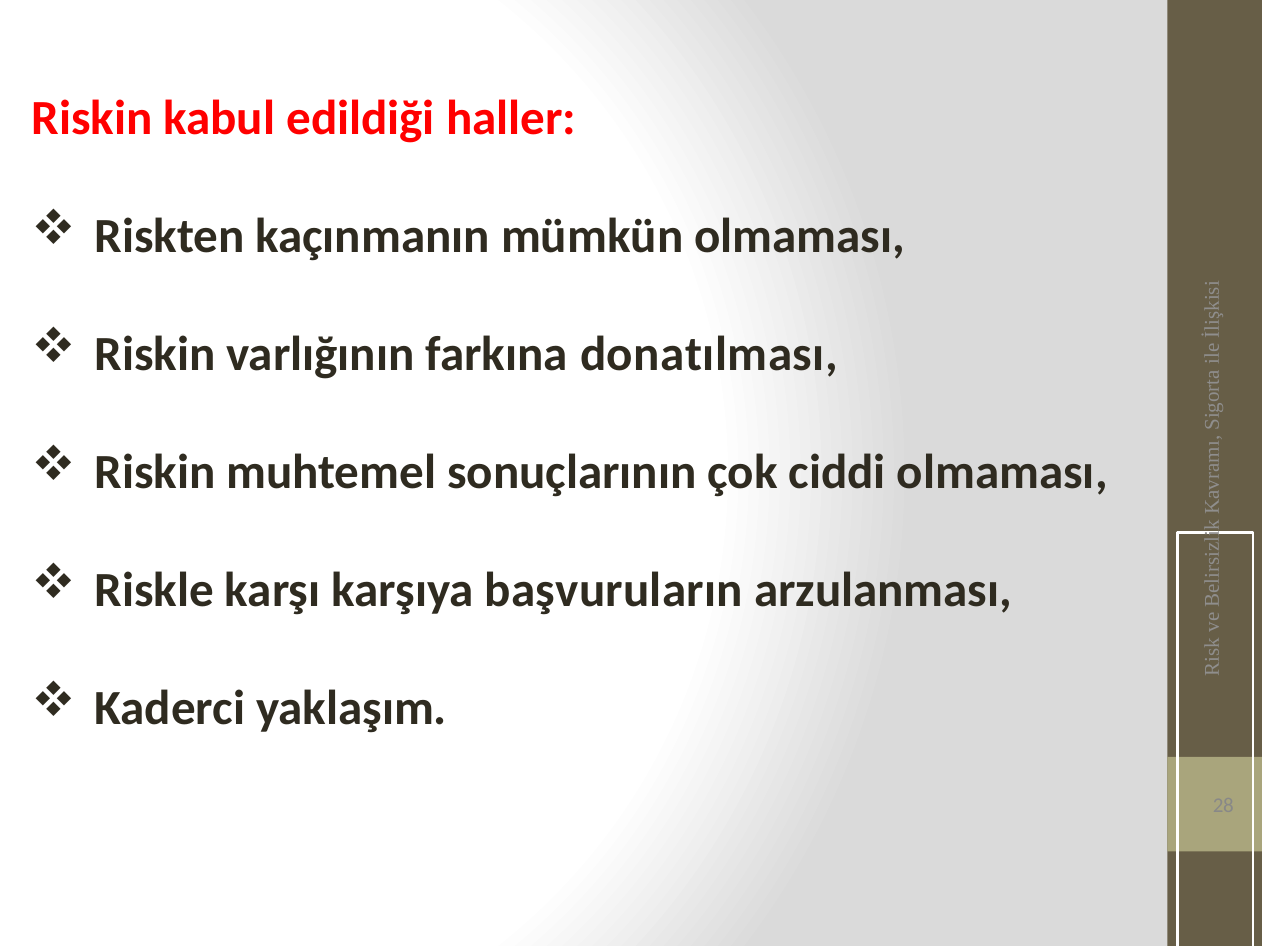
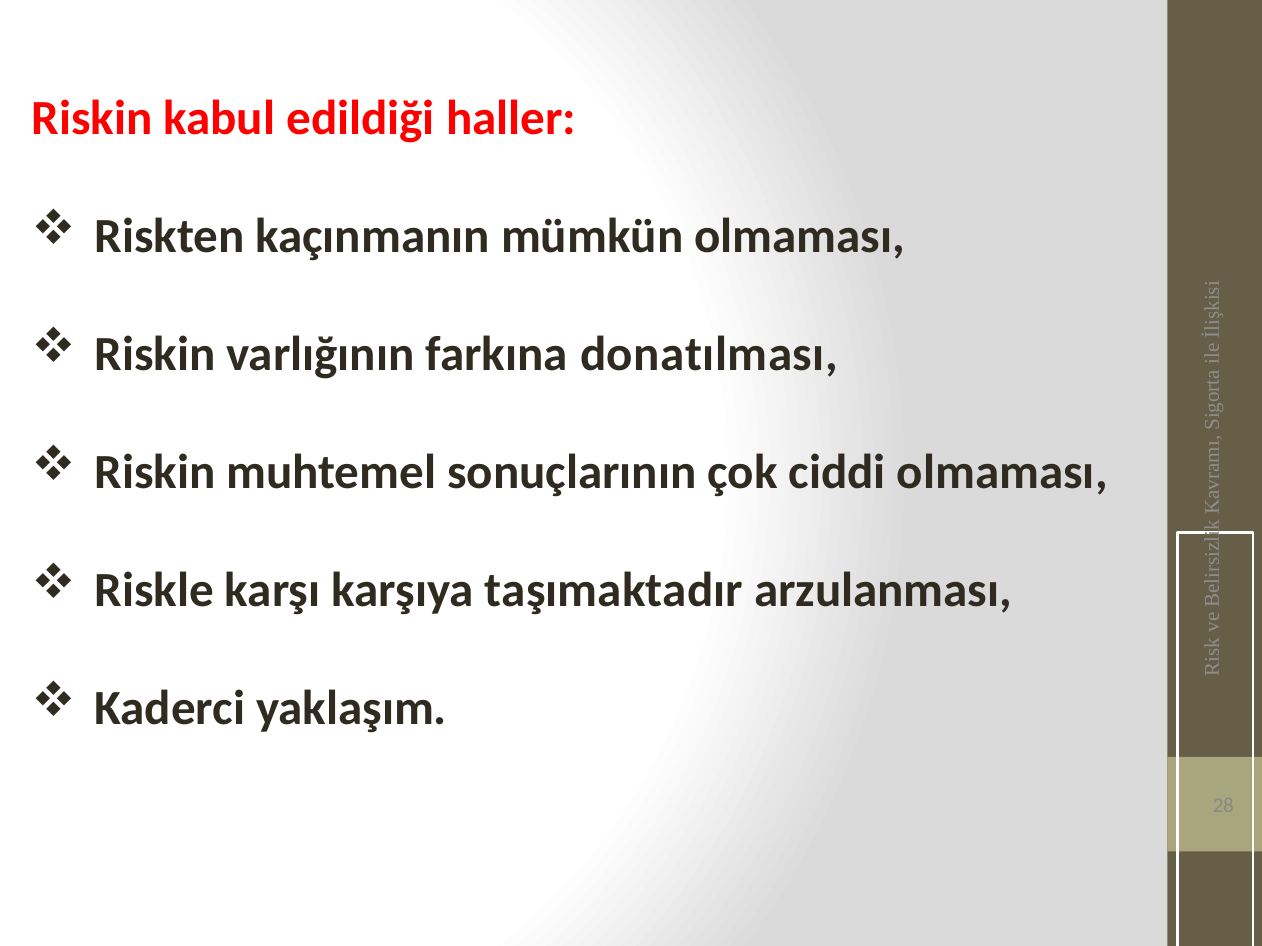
başvuruların: başvuruların -> taşımaktadır (614, 591)
